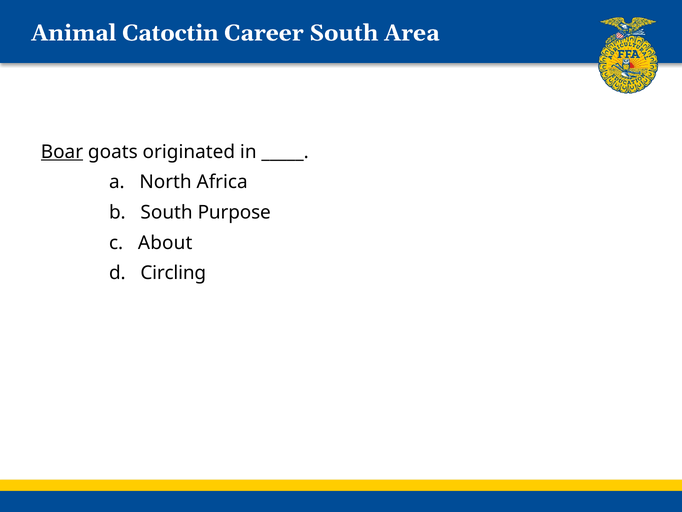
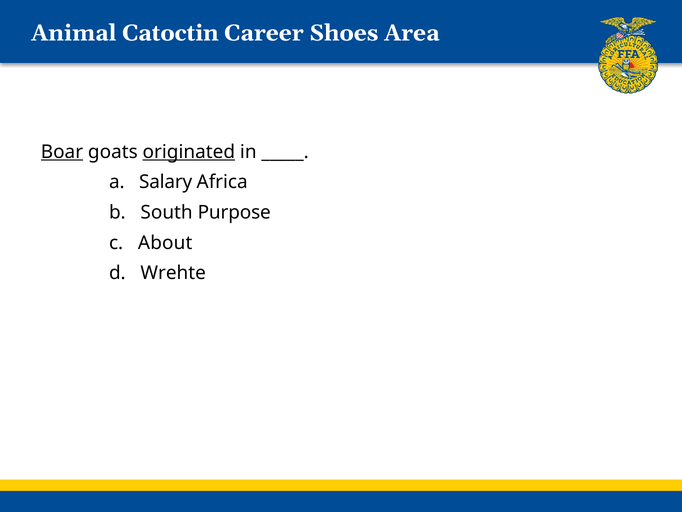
Career South: South -> Shoes (344, 33)
originated underline: none -> present (189, 152)
North: North -> Salary (166, 182)
Circling: Circling -> Wrehte (173, 273)
